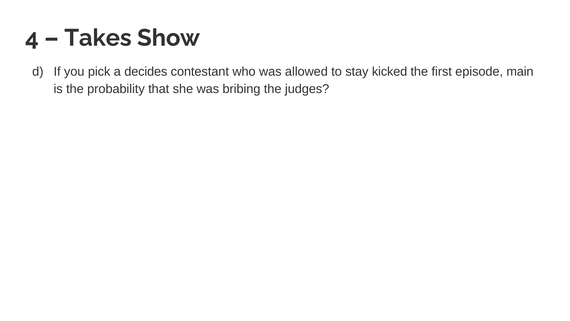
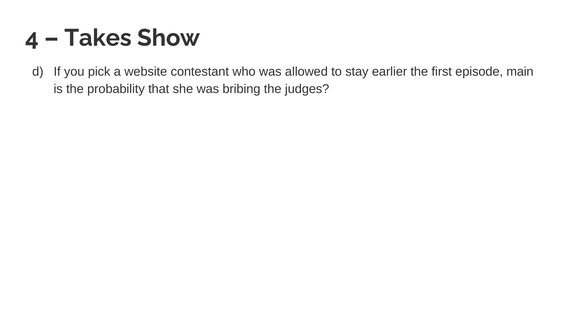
decides: decides -> website (146, 71)
kicked: kicked -> earlier (390, 71)
